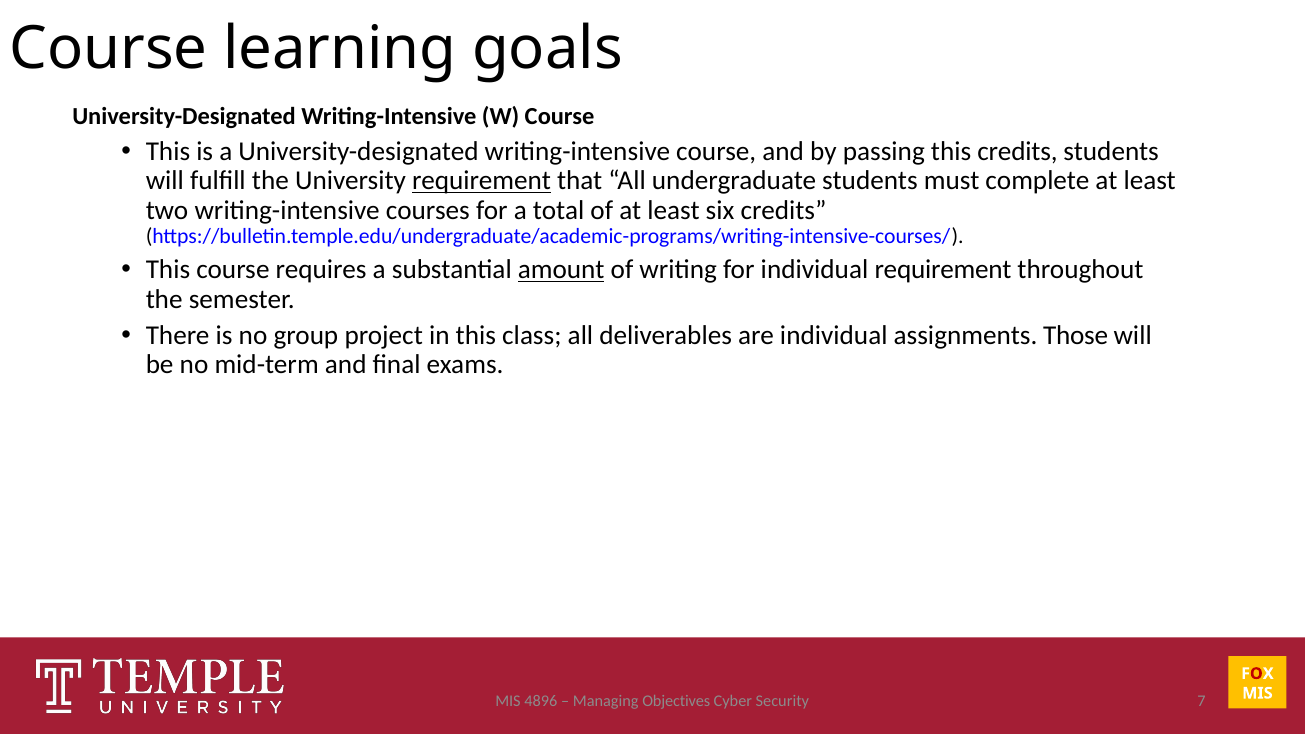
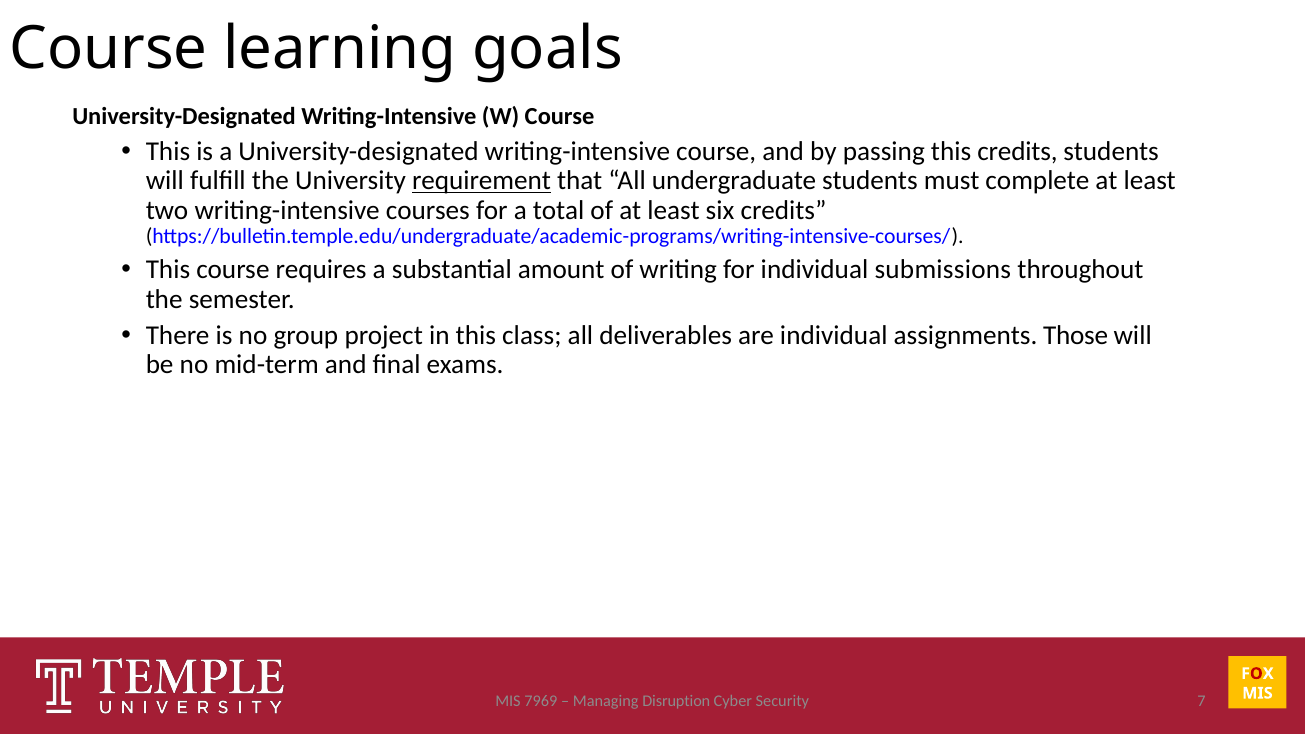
amount underline: present -> none (561, 270)
individual requirement: requirement -> submissions (943, 270)
4896: 4896 -> 7969 (541, 701)
Objectives: Objectives -> Disruption (676, 701)
